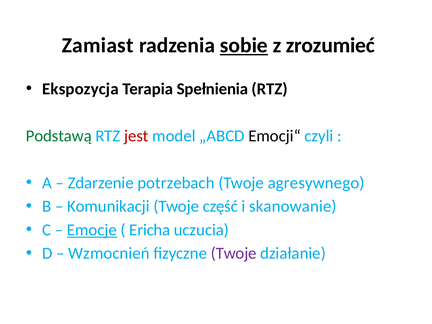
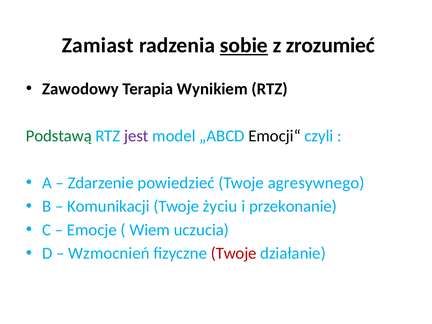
Ekspozycja: Ekspozycja -> Zawodowy (80, 89)
Spełnienia: Spełnienia -> Wynikiem (212, 89)
jest colour: red -> purple (136, 136)
potrzebach: potrzebach -> powiedzieć (176, 183)
część: część -> życiu (220, 206)
skanowanie: skanowanie -> przekonanie (293, 206)
Emocje underline: present -> none (92, 230)
Ericha: Ericha -> Wiem (150, 230)
Twoje colour: purple -> red (234, 253)
